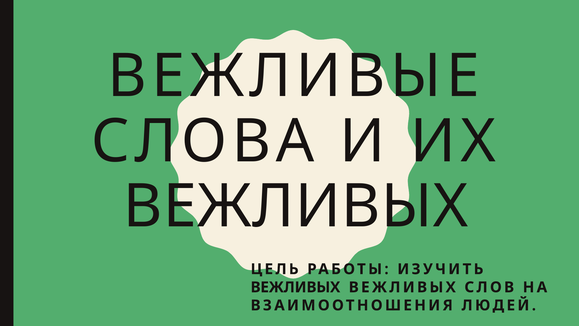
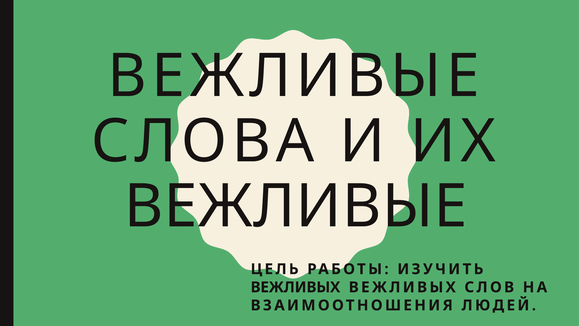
ВЕЖЛИВЫХ: ВЕЖЛИВЫХ -> ВЕЖЛИВЫЕ (296, 207)
